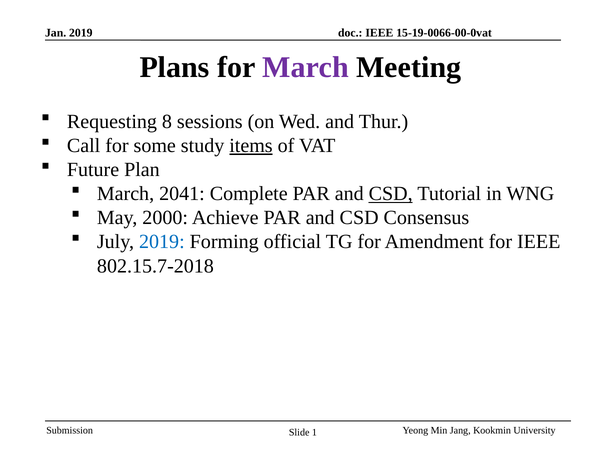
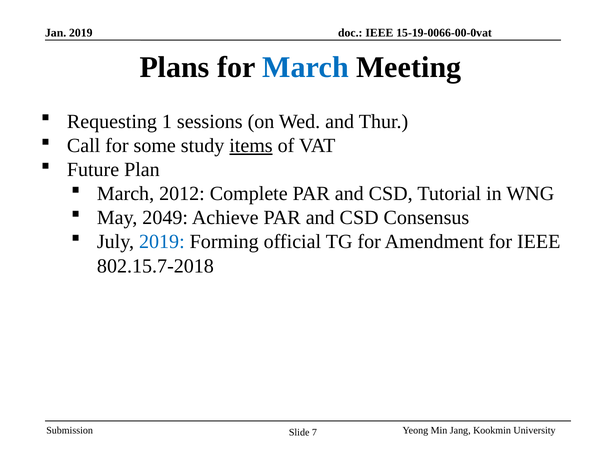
March colour: purple -> blue (306, 67)
8: 8 -> 1 (167, 122)
2041: 2041 -> 2012 (182, 194)
CSD underline: present -> none (391, 194)
2000: 2000 -> 2049 (165, 218)
1: 1 -> 7 (315, 432)
